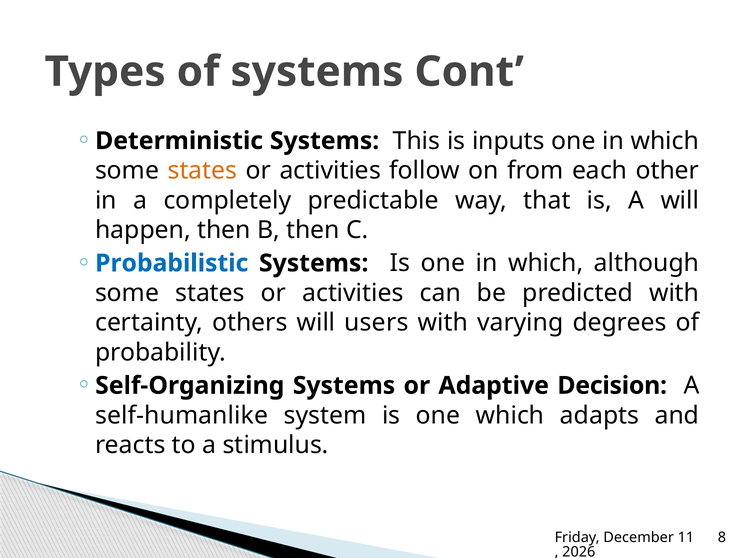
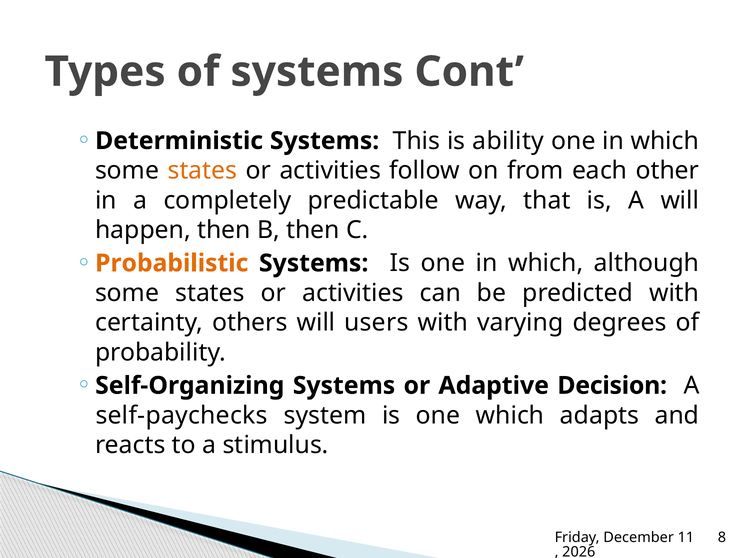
inputs: inputs -> ability (508, 141)
Probabilistic colour: blue -> orange (172, 263)
self-humanlike: self-humanlike -> self-paychecks (182, 415)
